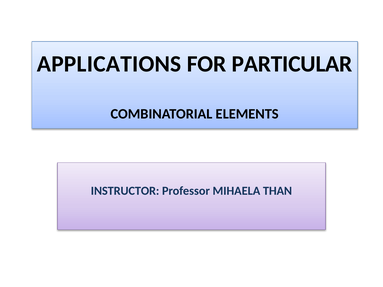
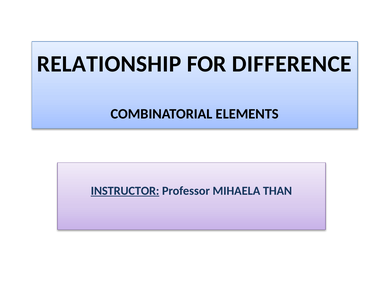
APPLICATIONS: APPLICATIONS -> RELATIONSHIP (109, 64)
PARTICULAR: PARTICULAR -> DIFFERENCE (292, 64)
INSTRUCTOR underline: none -> present (125, 191)
